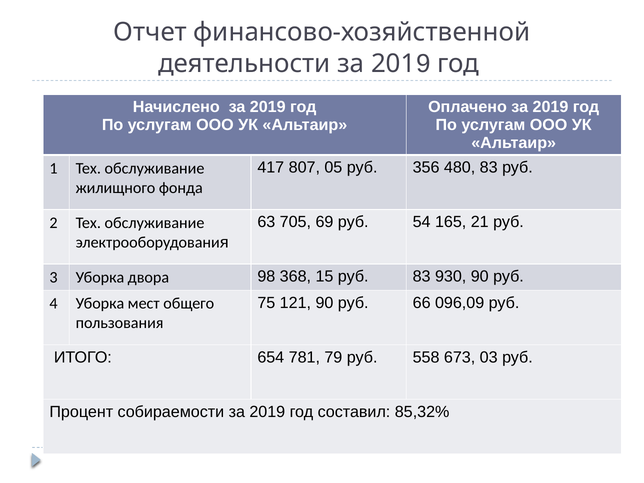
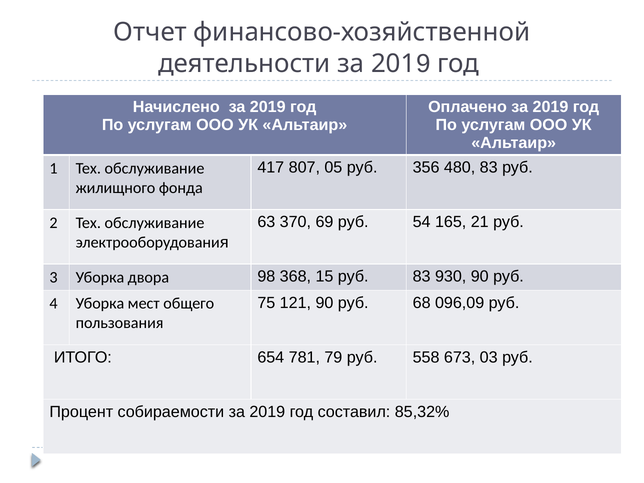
705: 705 -> 370 (295, 222)
66: 66 -> 68 (422, 303)
